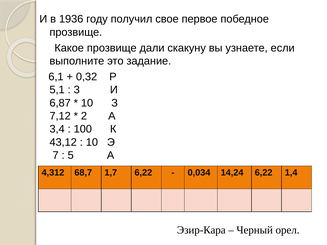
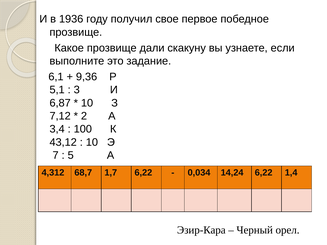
0,32: 0,32 -> 9,36 (87, 77)
